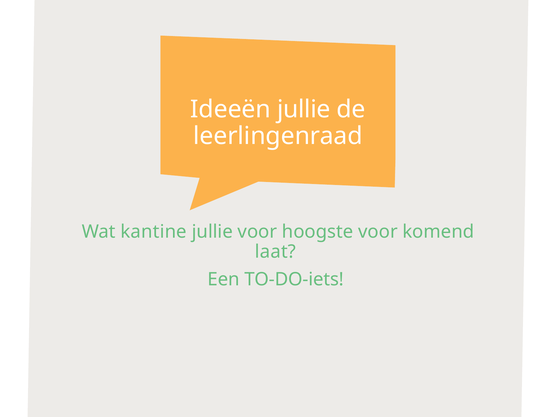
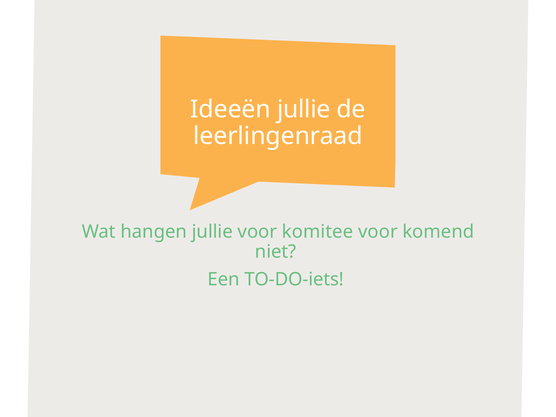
kantine: kantine -> hangen (154, 232)
hoogste: hoogste -> komitee (318, 232)
laat: laat -> niet (276, 252)
